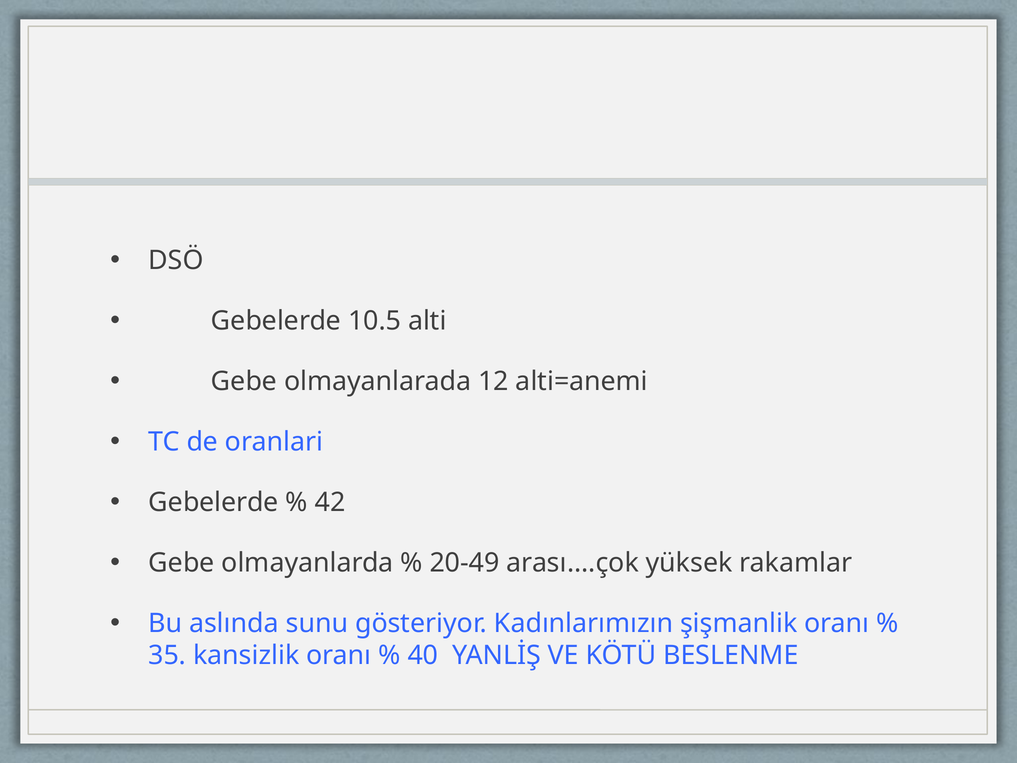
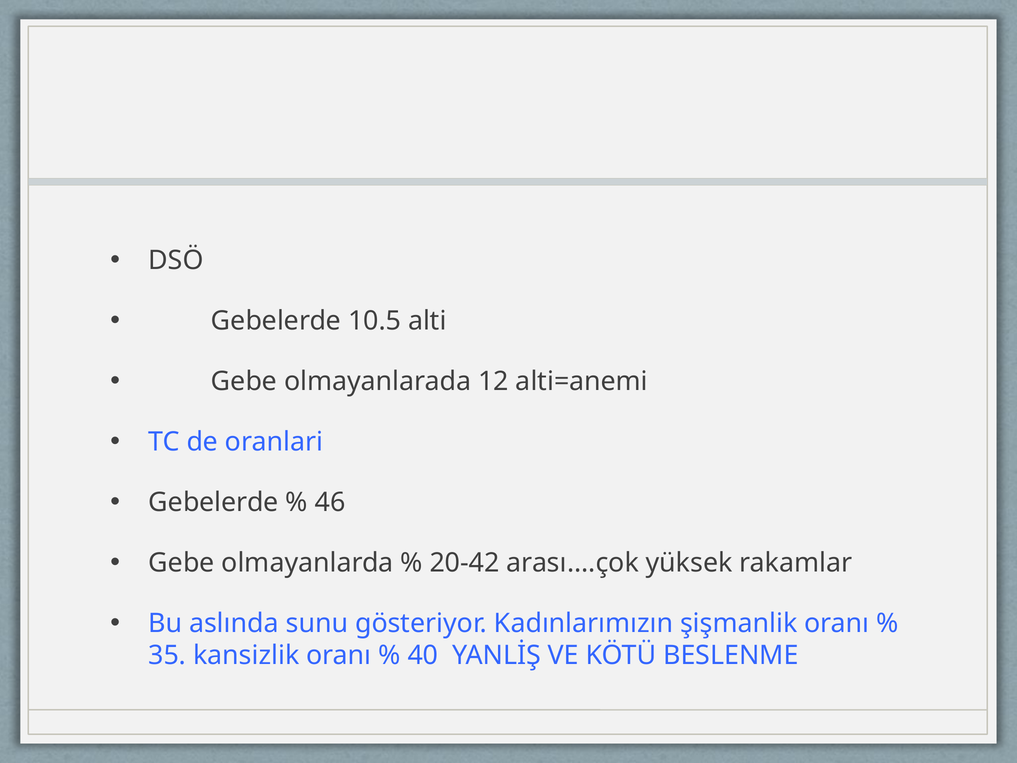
42: 42 -> 46 (330, 502)
20-49: 20-49 -> 20-42 (465, 563)
